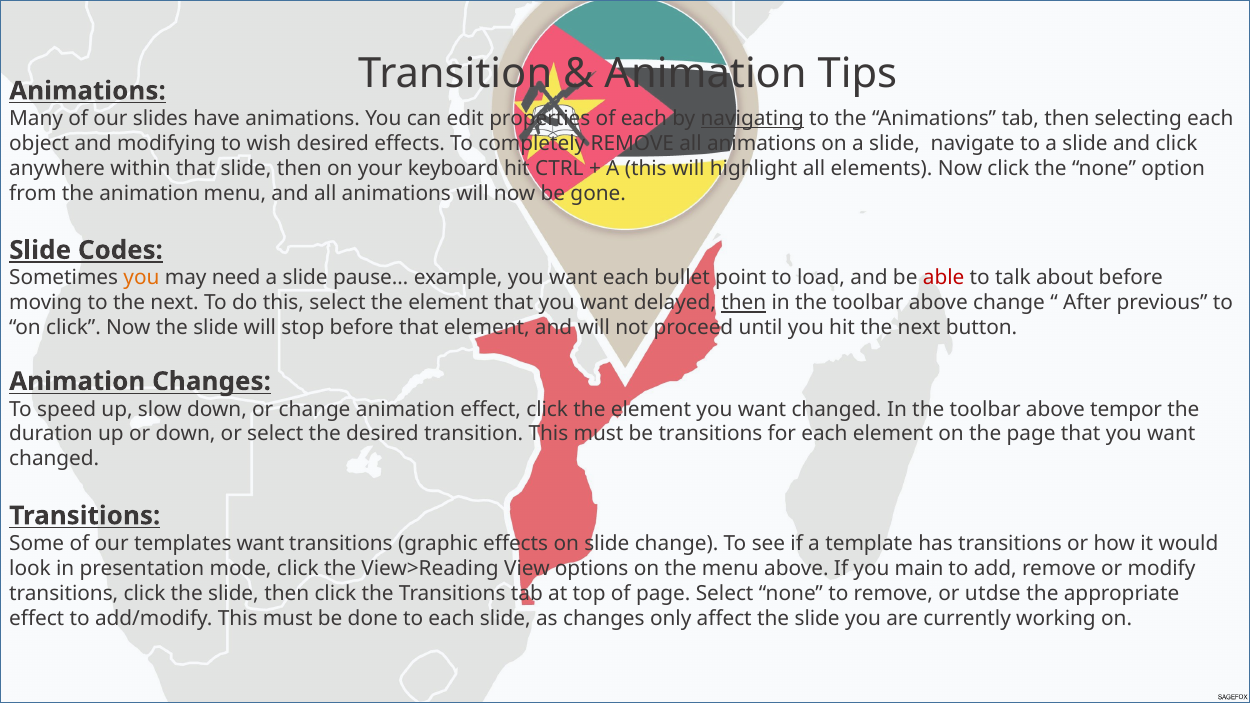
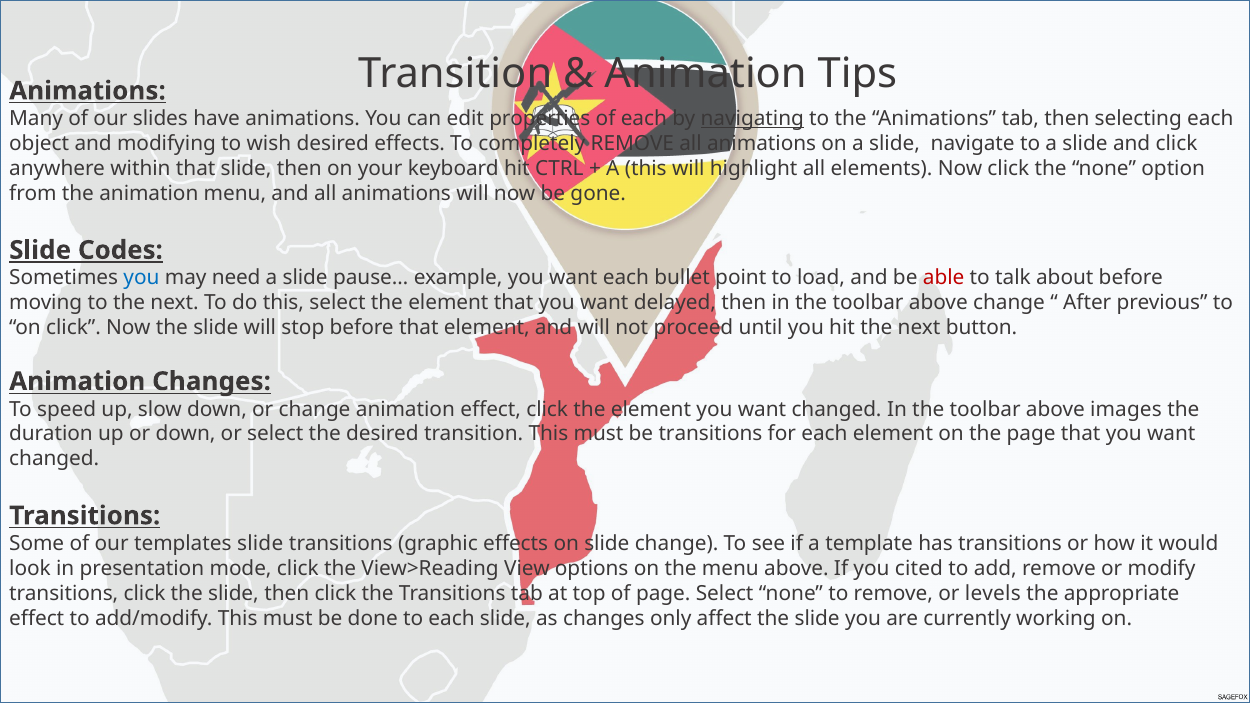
you colour: orange -> blue (142, 278)
then underline: present -> none (744, 303)
tempor: tempor -> images (1126, 409)
templates want: want -> slide (260, 544)
main: main -> cited (919, 569)
utdse: utdse -> levels (993, 594)
